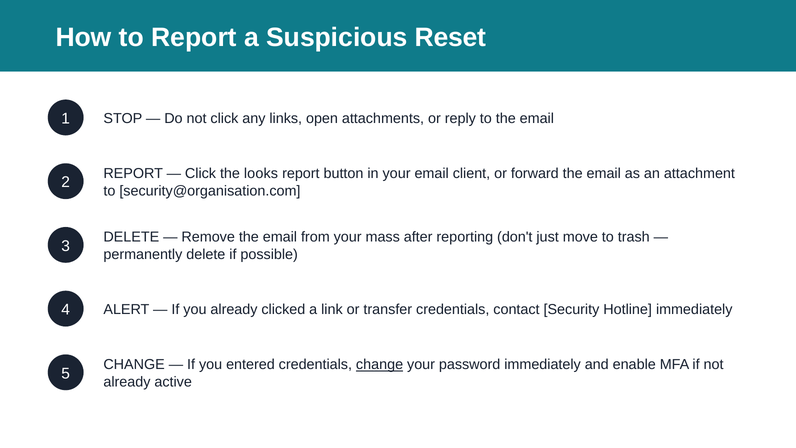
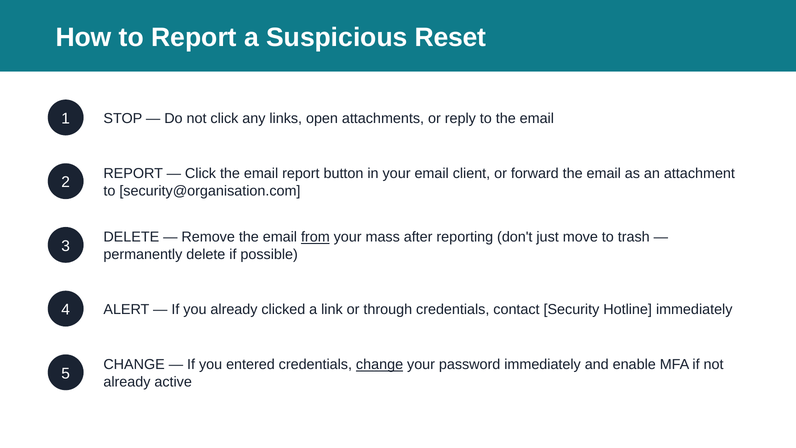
Click the looks: looks -> email (261, 173)
from underline: none -> present (315, 237)
transfer: transfer -> through (388, 309)
